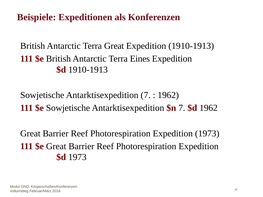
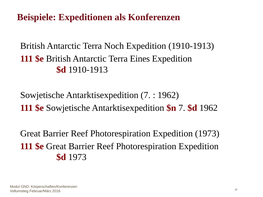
Terra Great: Great -> Noch (114, 46)
